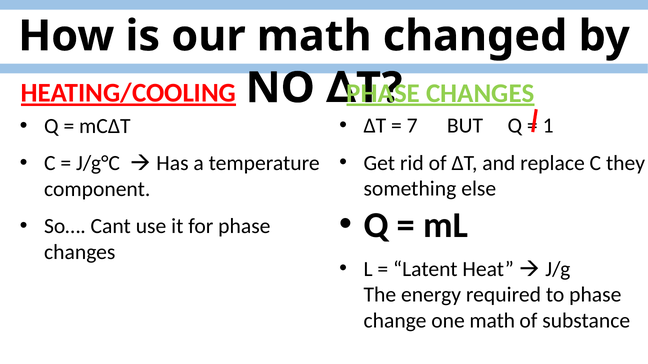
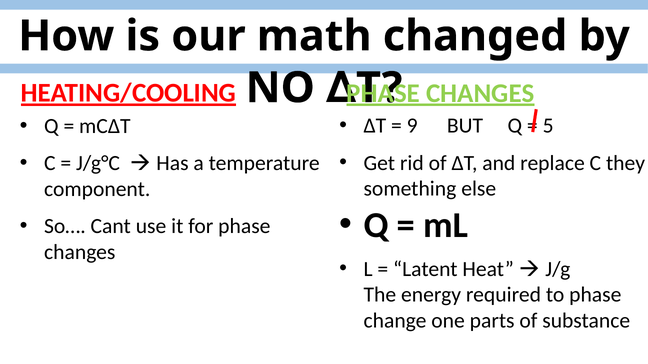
7: 7 -> 9 (412, 126)
1: 1 -> 5 (548, 126)
one math: math -> parts (492, 321)
